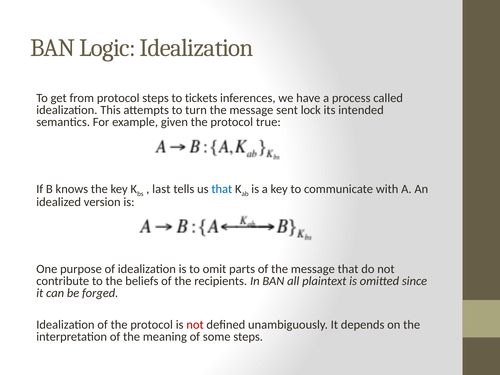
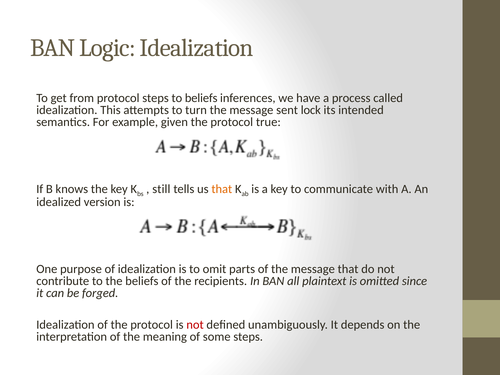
to tickets: tickets -> beliefs (201, 98)
last: last -> still (161, 189)
that colour: blue -> orange (222, 189)
